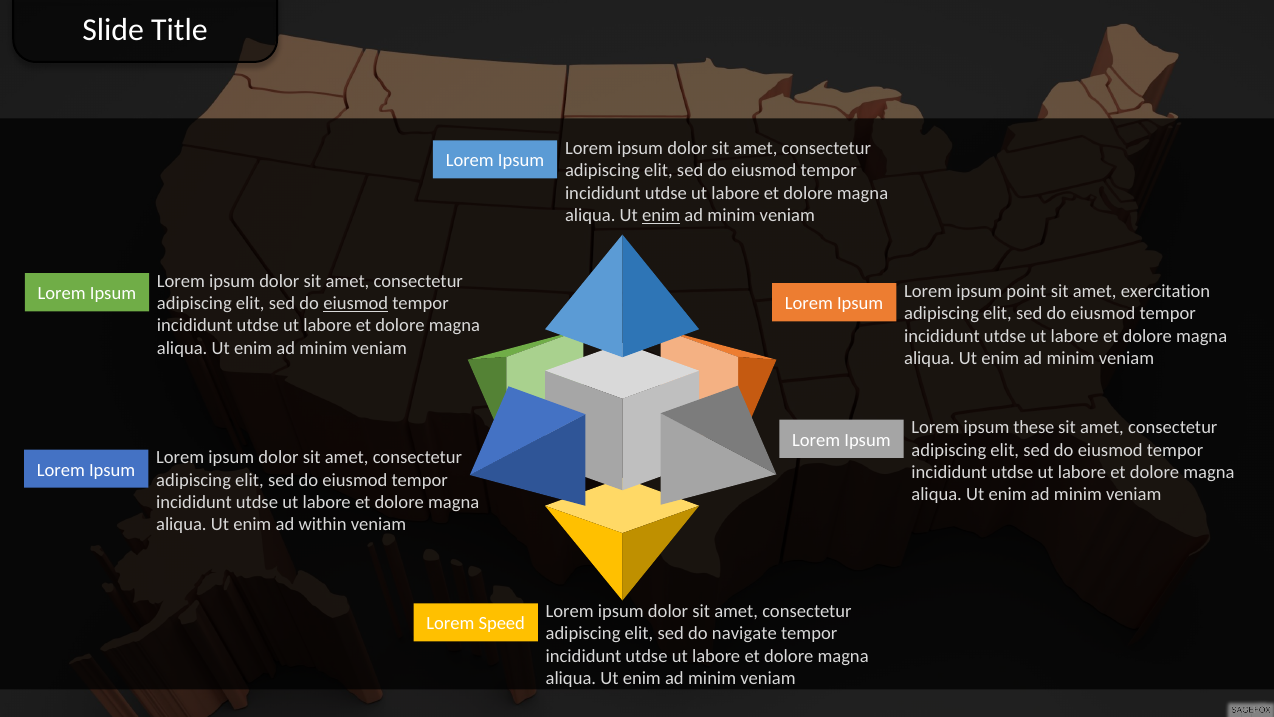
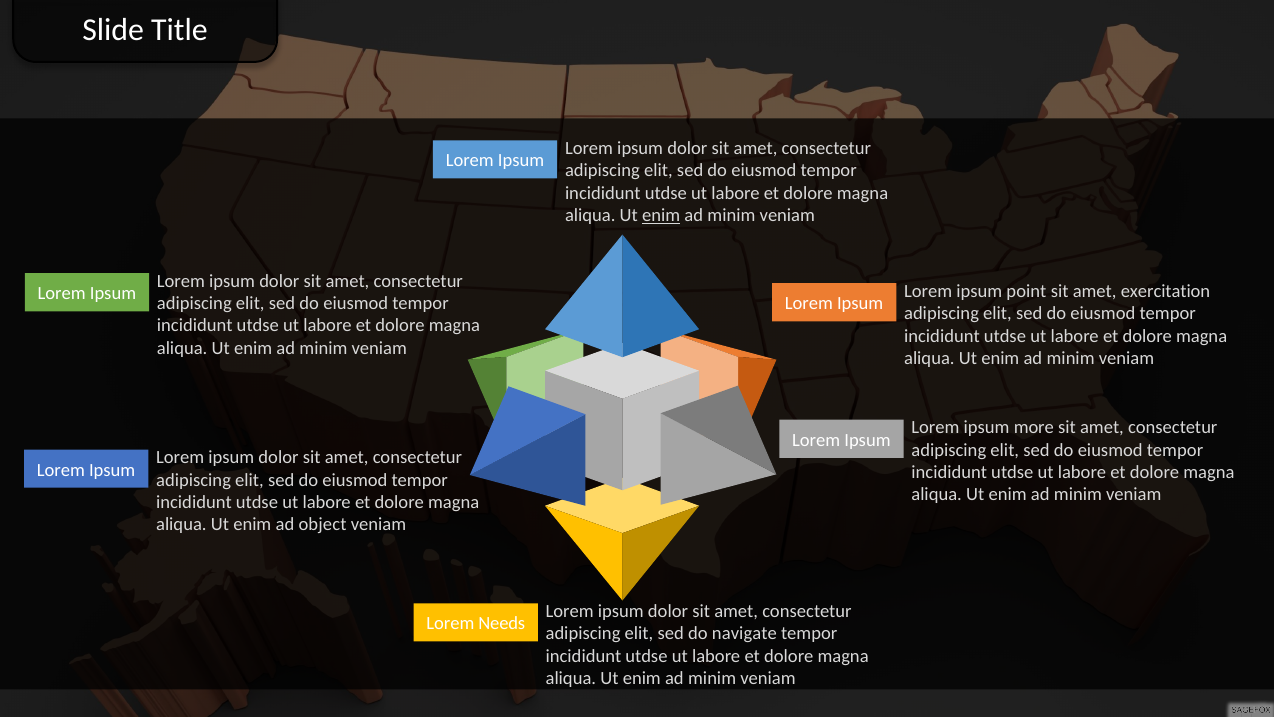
eiusmod underline: present -> none (356, 303)
these: these -> more (1034, 428)
within: within -> object (323, 524)
Speed: Speed -> Needs (502, 623)
